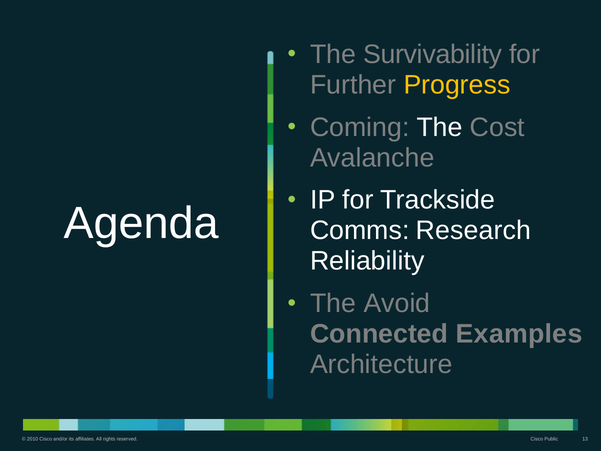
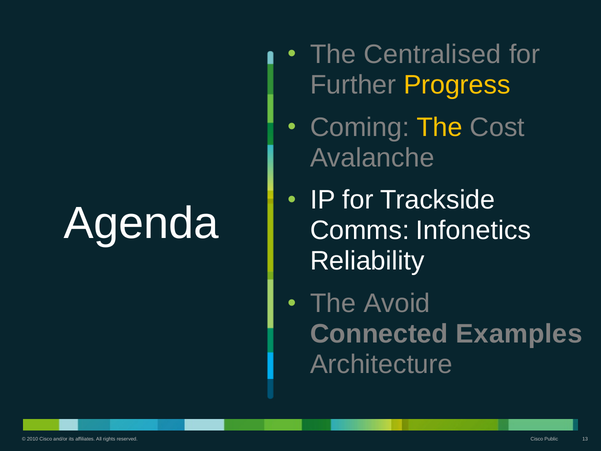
Survivability: Survivability -> Centralised (432, 54)
The colour: white -> yellow (440, 127)
Research: Research -> Infonetics (473, 231)
